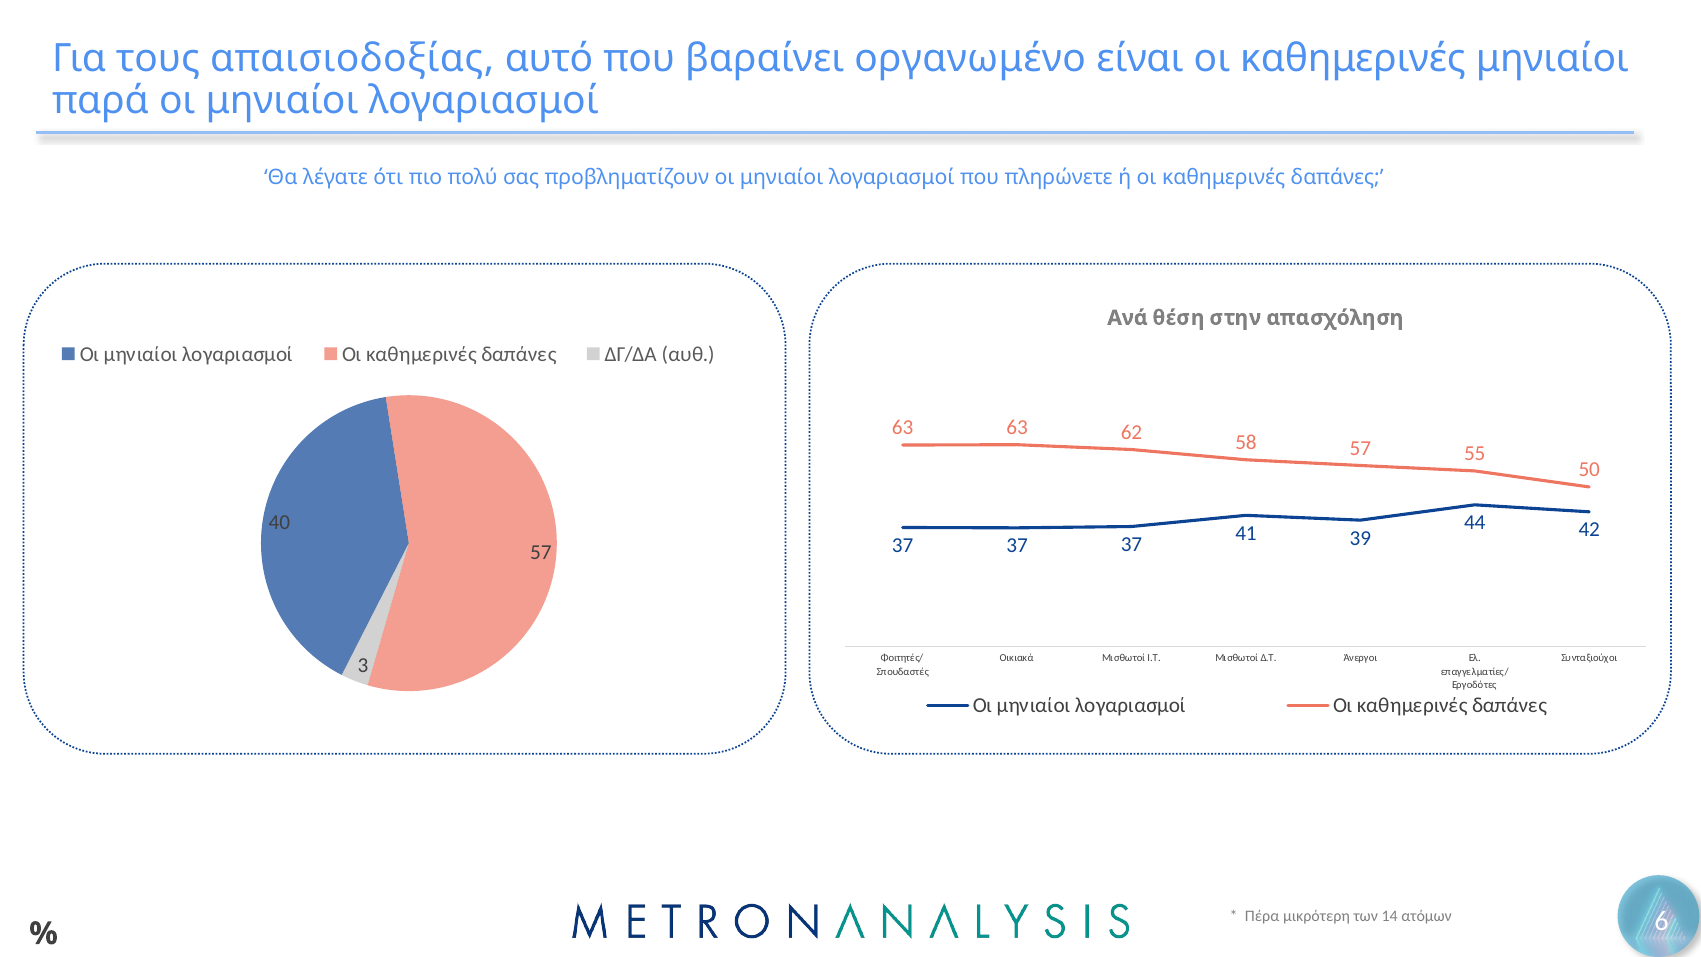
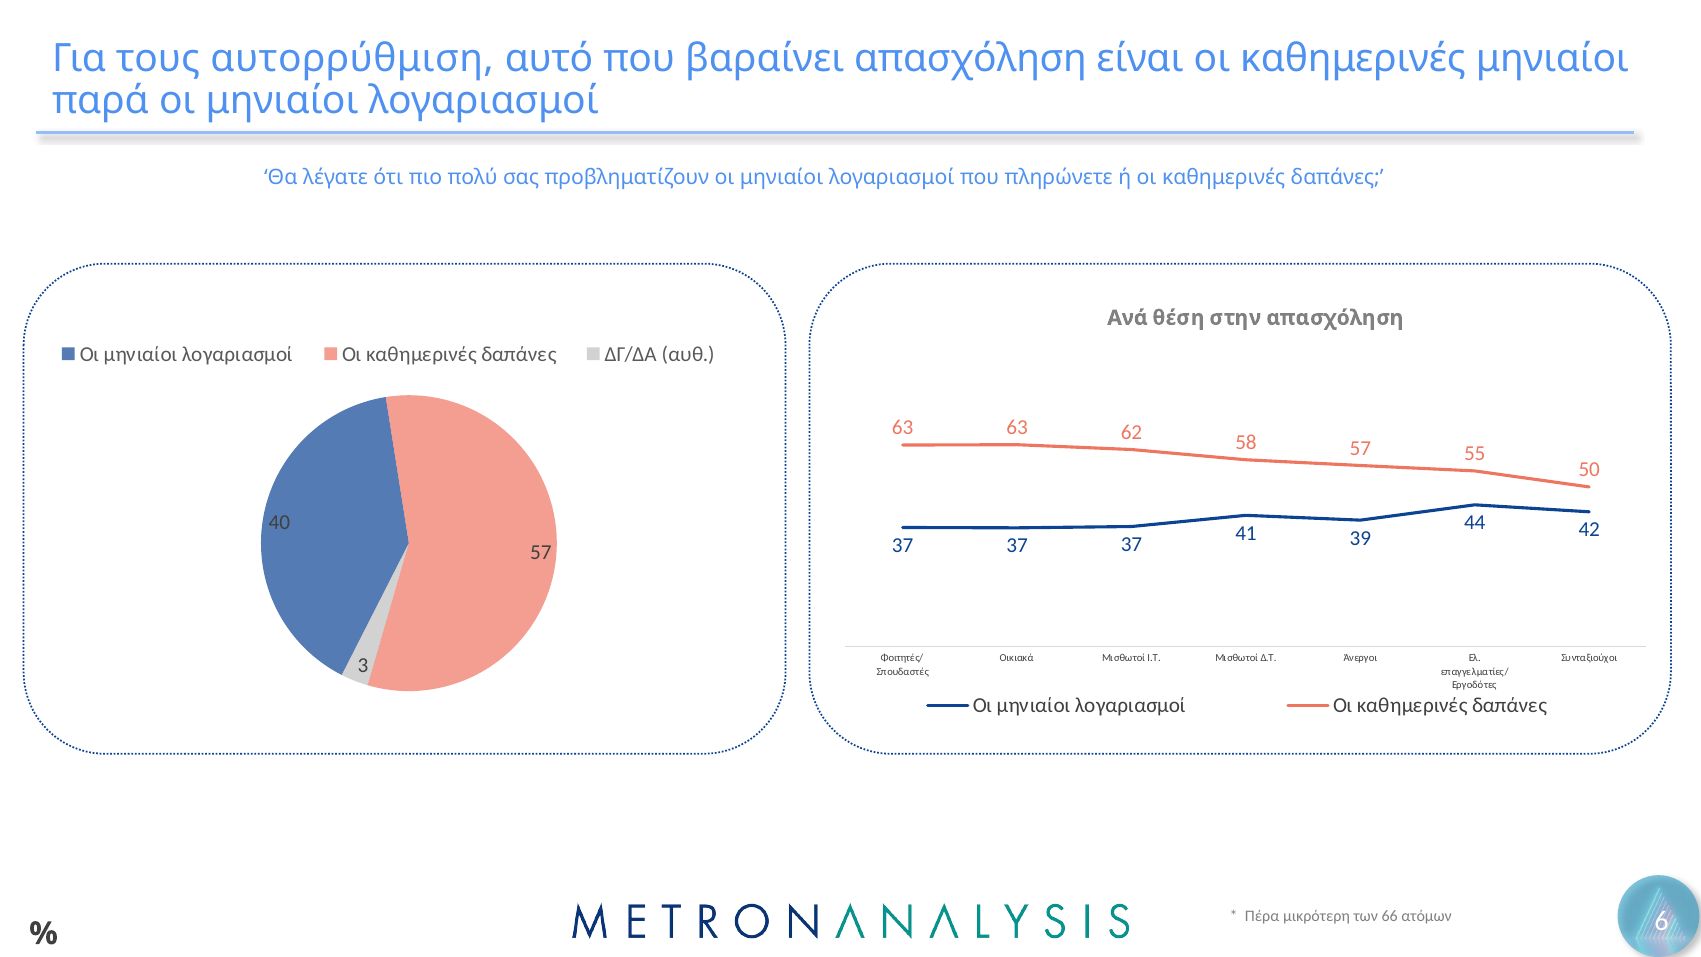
απαισιοδοξίας: απαισιοδοξίας -> αυτορρύθμιση (352, 58)
βαραίνει οργανωμένο: οργανωμένο -> απασχόληση (970, 58)
14: 14 -> 66 (1390, 916)
